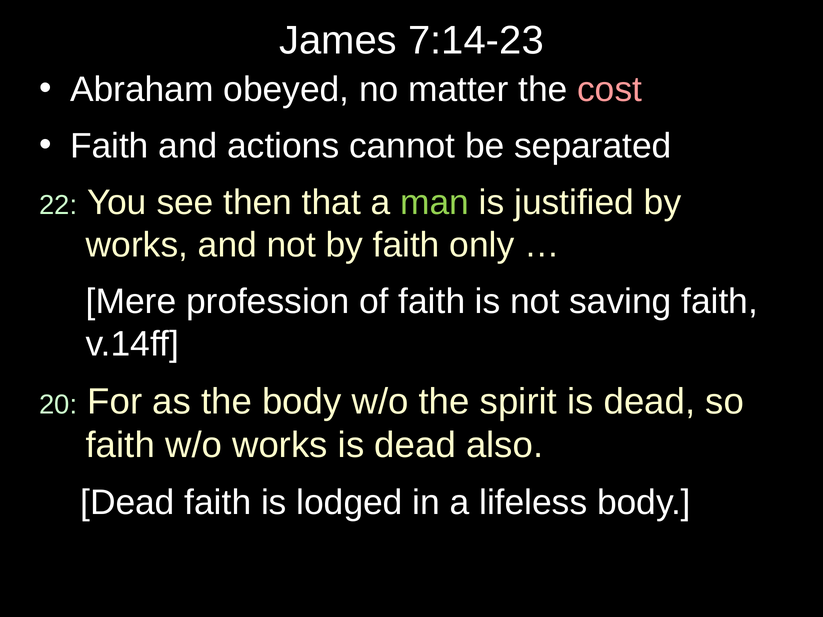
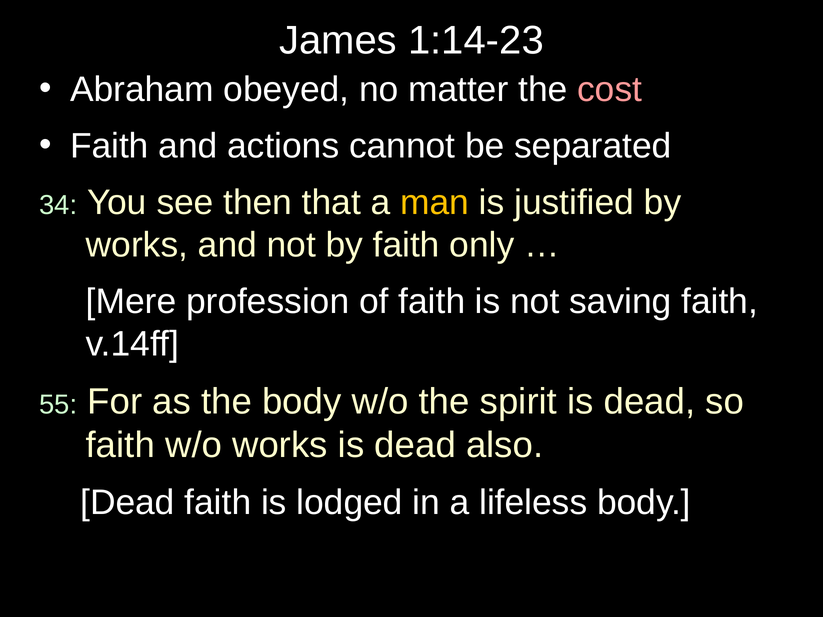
7:14-23: 7:14-23 -> 1:14-23 (476, 40)
22: 22 -> 34 (58, 205)
man colour: light green -> yellow (435, 203)
20: 20 -> 55 (58, 405)
